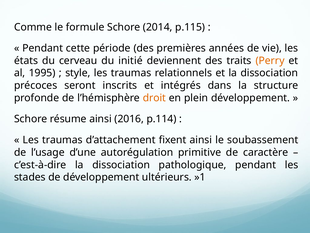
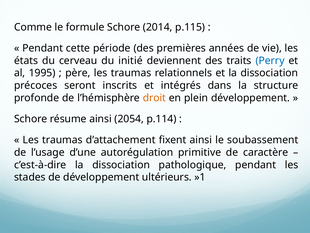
Perry colour: orange -> blue (270, 60)
style: style -> père (78, 73)
2016: 2016 -> 2054 (129, 119)
